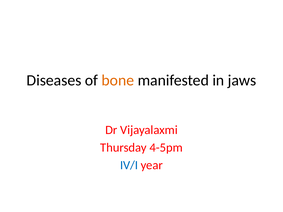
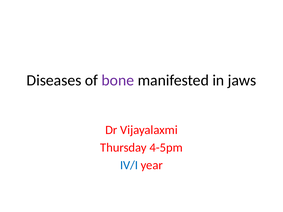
bone colour: orange -> purple (118, 80)
